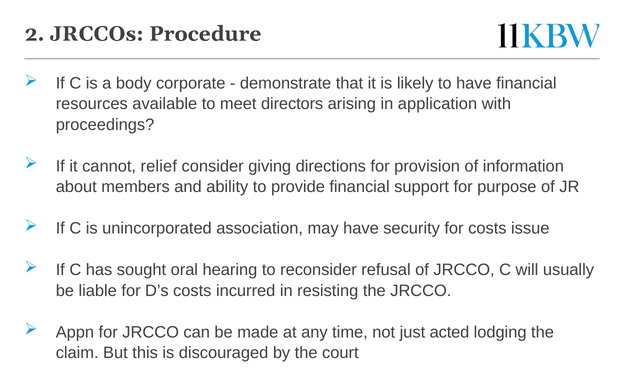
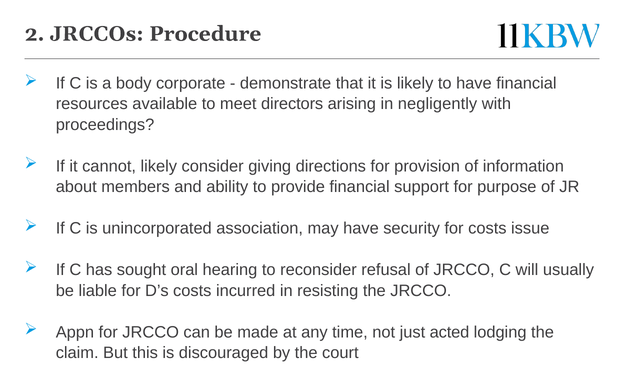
application: application -> negligently (438, 104)
cannot relief: relief -> likely (159, 166)
